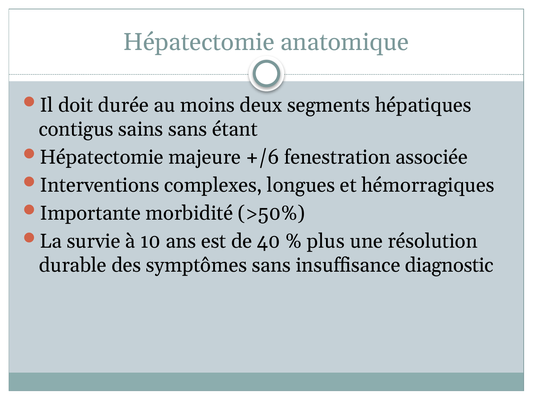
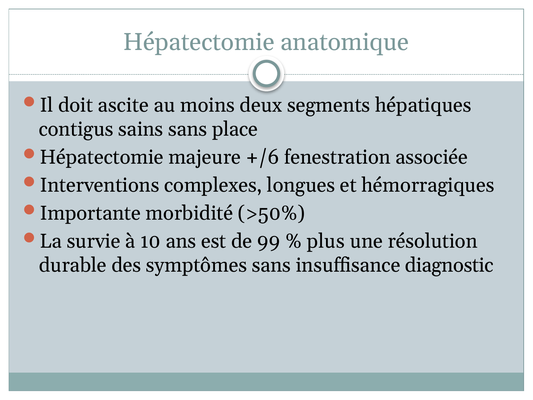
durée: durée -> ascite (123, 105)
étant: étant -> place (235, 129)
40: 40 -> 99 (269, 241)
